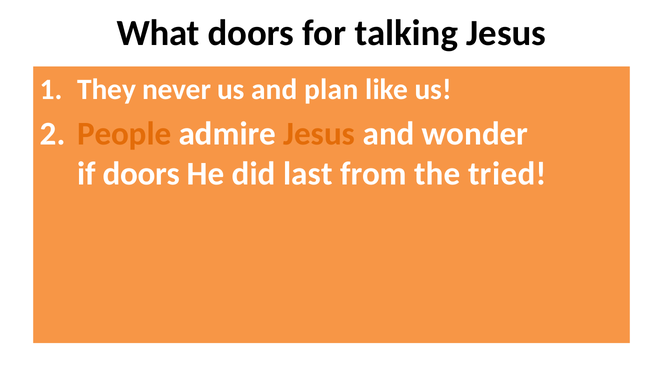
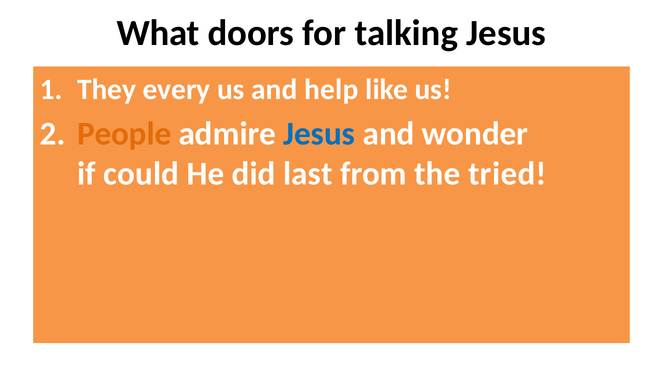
never: never -> every (177, 89)
plan: plan -> help (331, 89)
Jesus colour: orange -> blue (319, 134)
if doors: doors -> could (141, 174)
